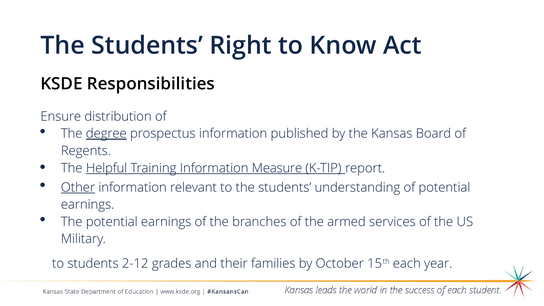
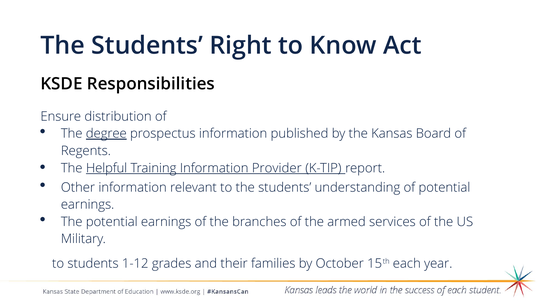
Measure: Measure -> Provider (277, 168)
Other underline: present -> none (78, 187)
2-12: 2-12 -> 1-12 (135, 263)
